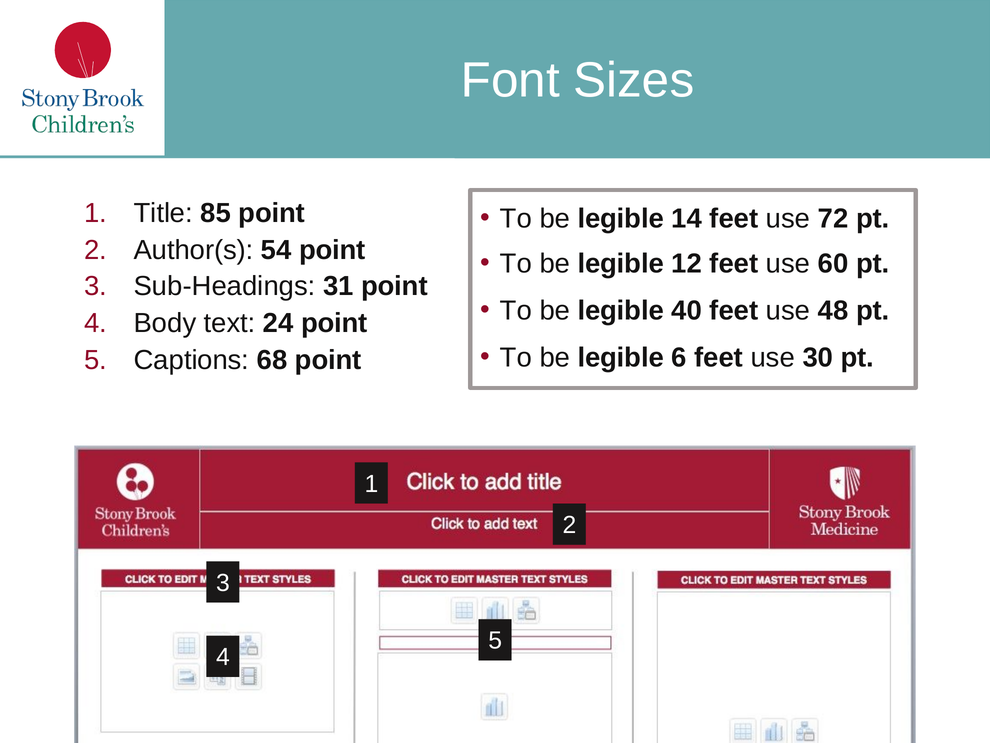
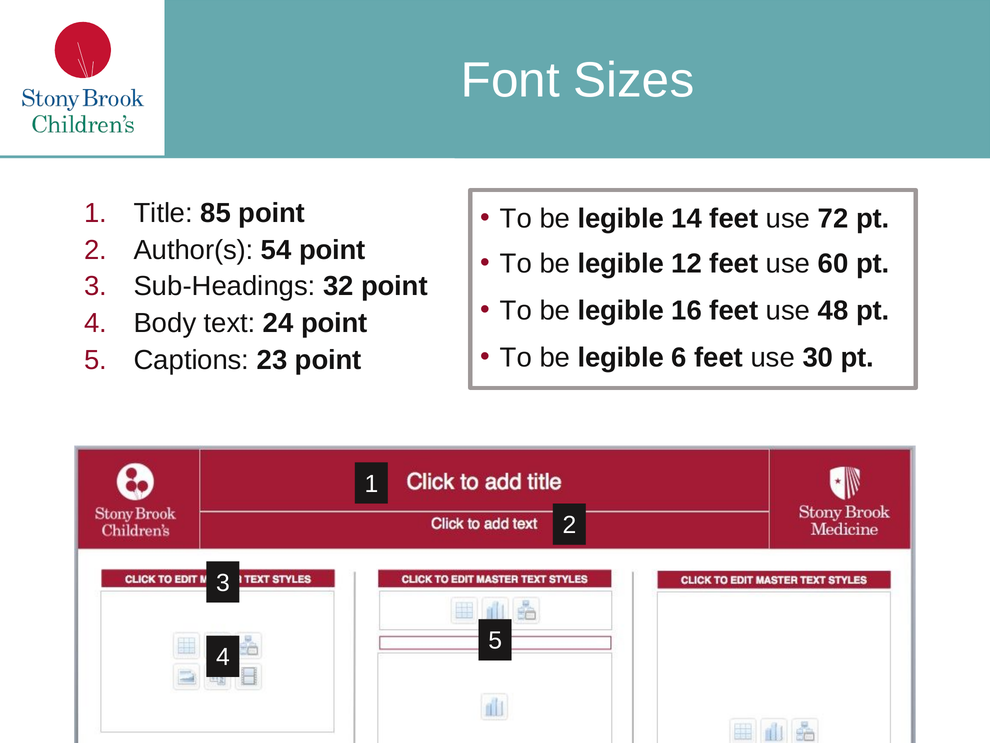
31: 31 -> 32 (338, 286)
40: 40 -> 16 (687, 310)
68: 68 -> 23 (272, 360)
